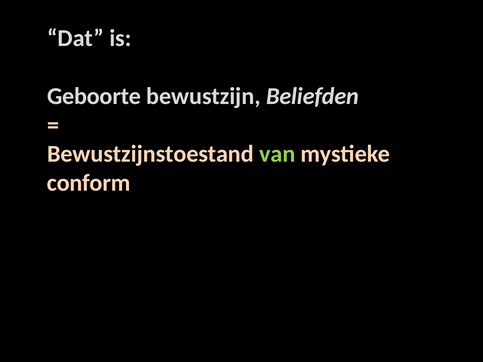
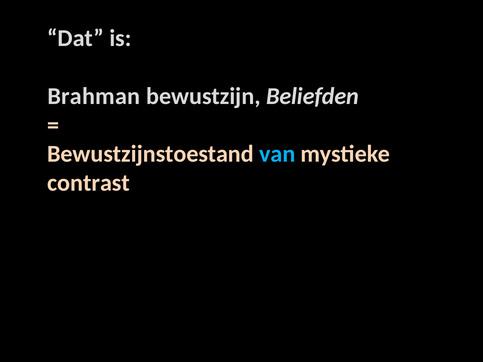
Geboorte: Geboorte -> Brahman (94, 96)
van colour: light green -> light blue (277, 154)
conform: conform -> contrast (89, 183)
